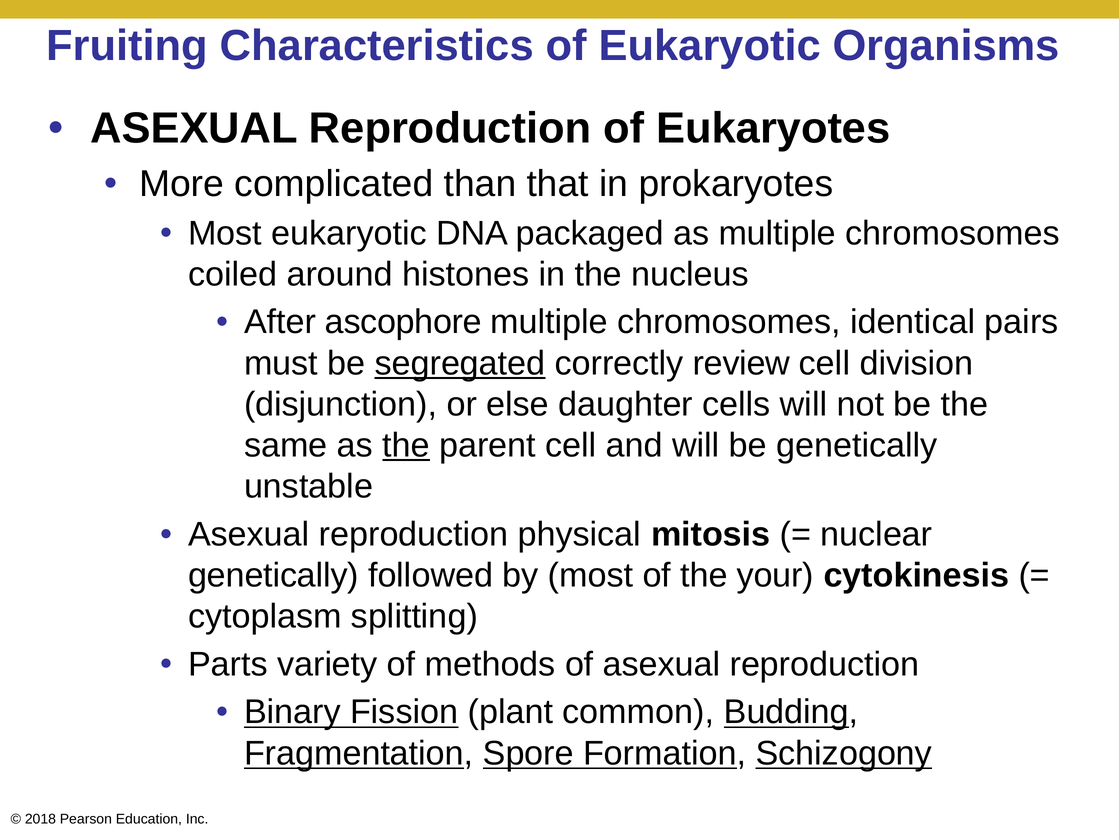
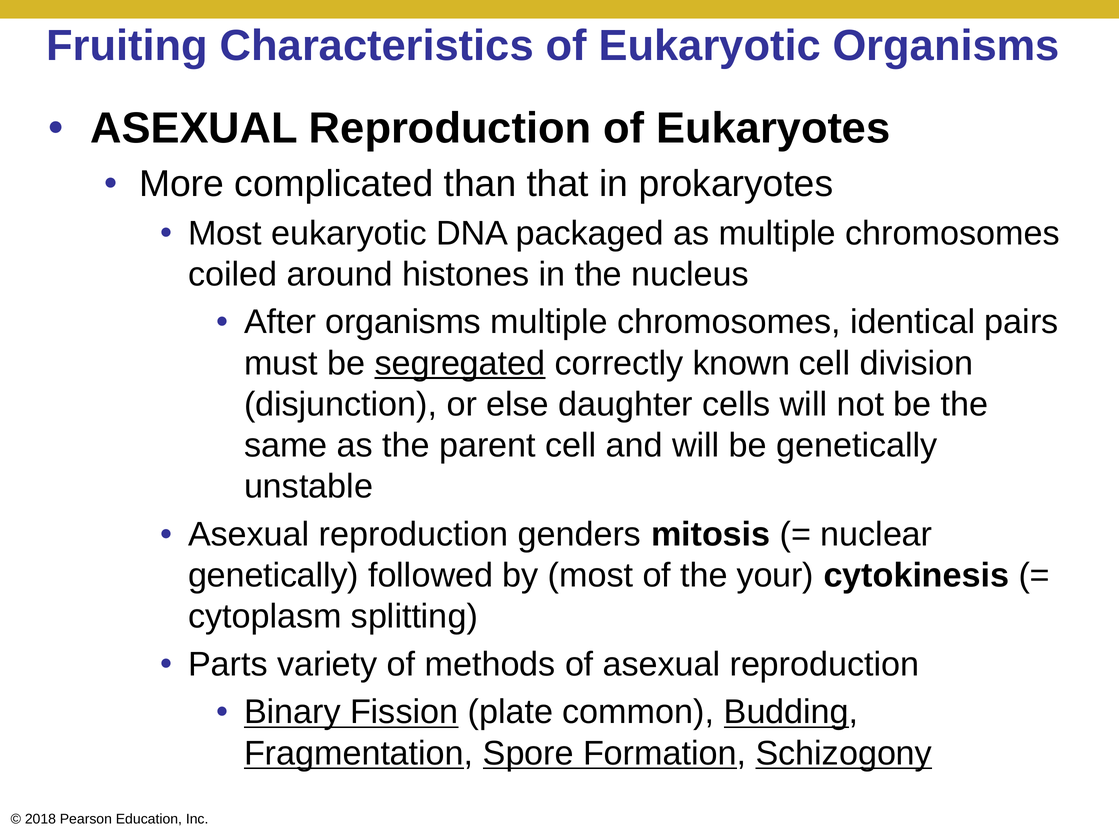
After ascophore: ascophore -> organisms (403, 322)
review: review -> known (741, 363)
the underline: present -> none (406, 445)
physical: physical -> genders (579, 534)
plant: plant -> plate (510, 712)
